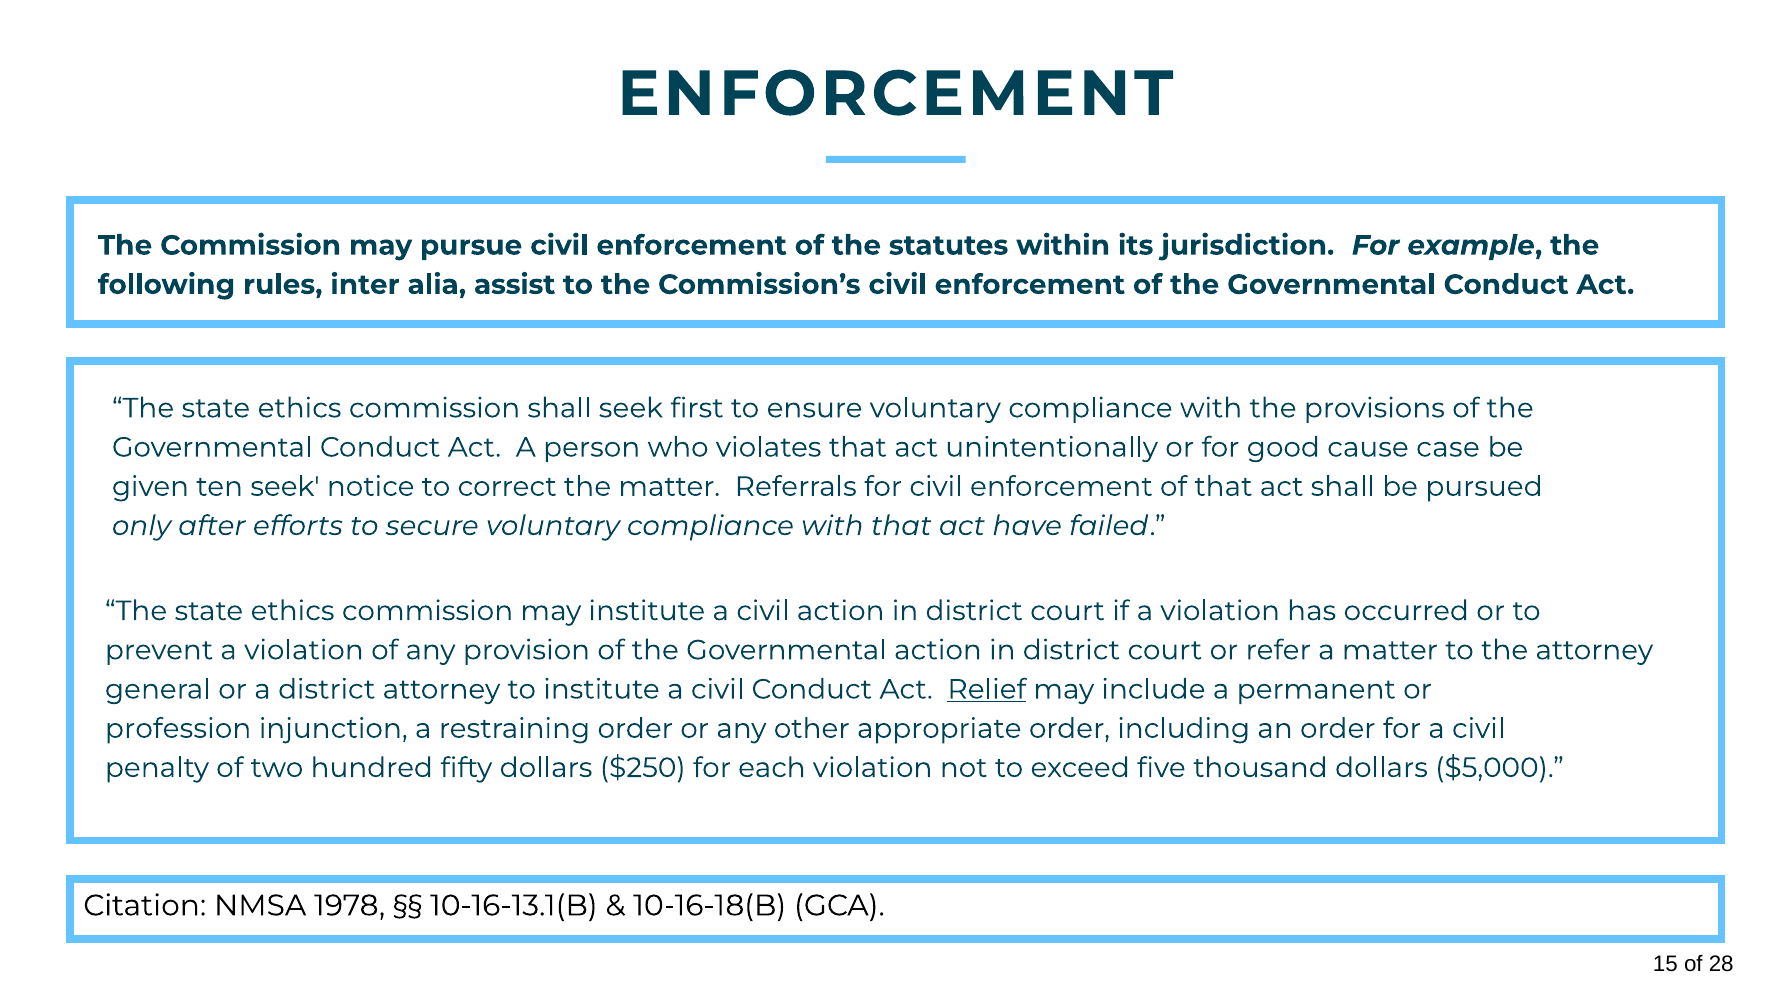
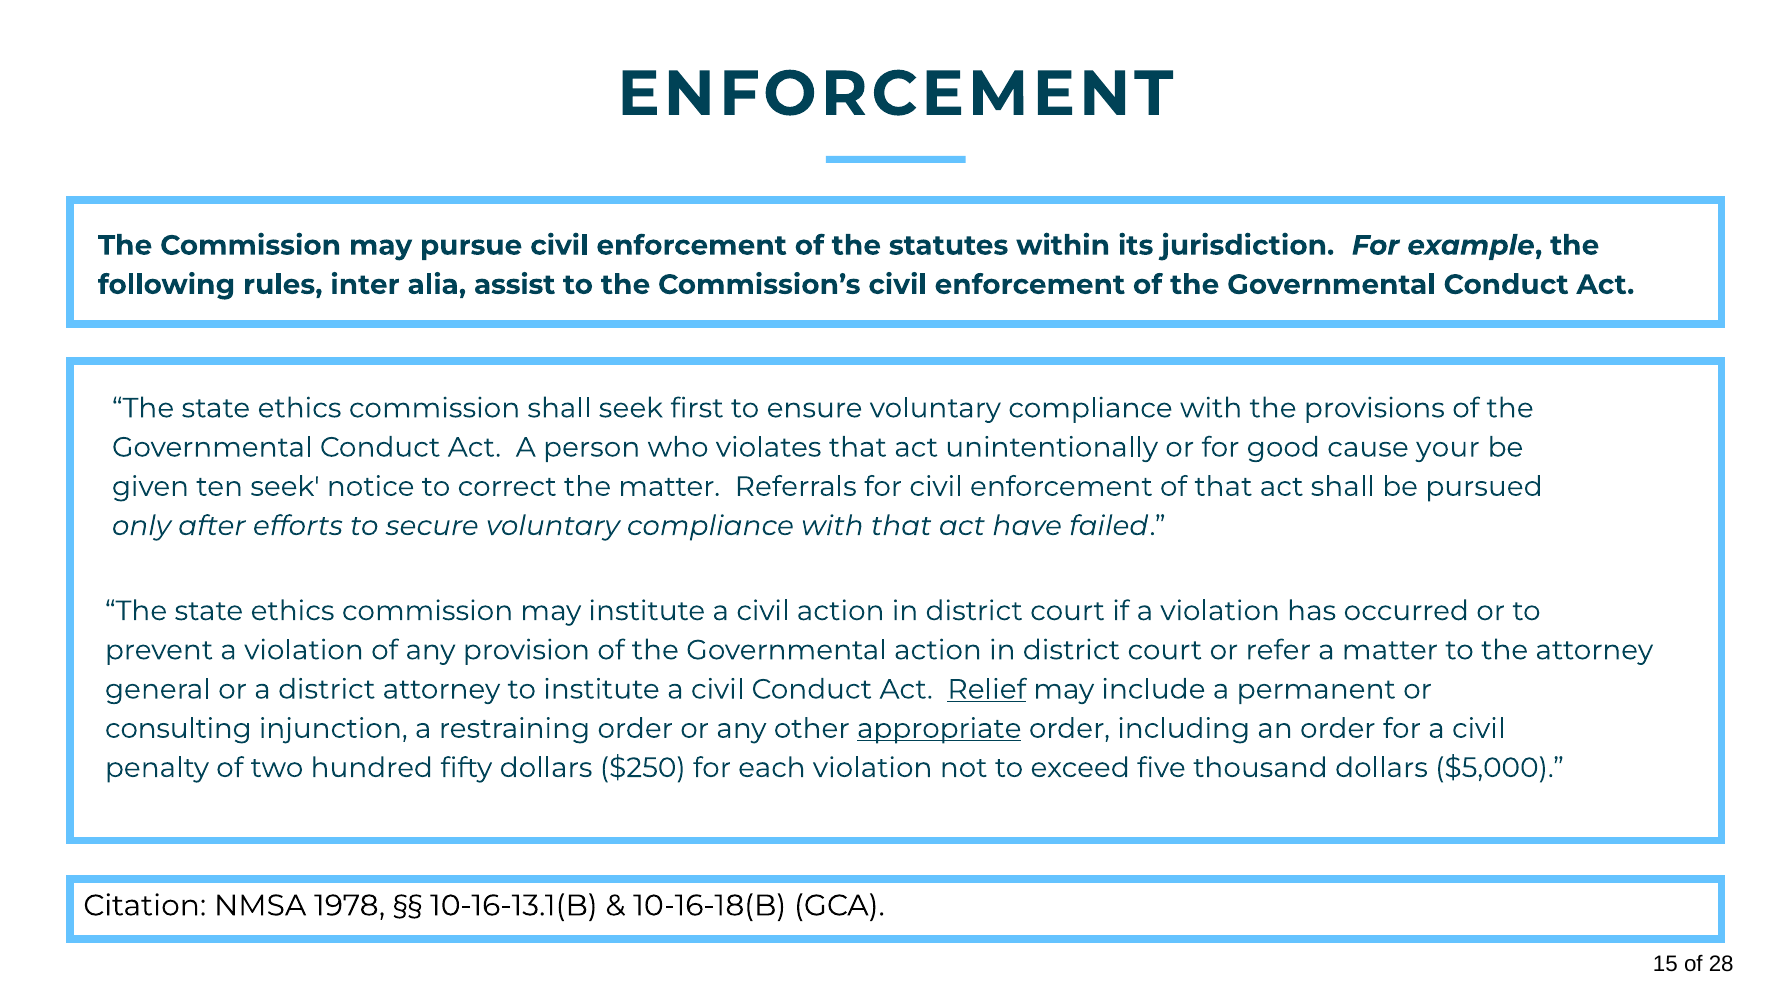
case: case -> your (1448, 447)
profession: profession -> consulting (178, 729)
appropriate underline: none -> present (939, 729)
